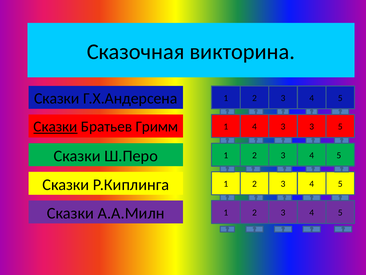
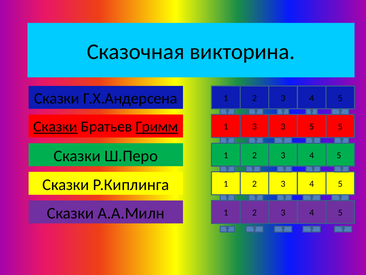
Гримм underline: none -> present (157, 126)
1 4: 4 -> 3 (254, 126)
3 3: 3 -> 5 (312, 126)
